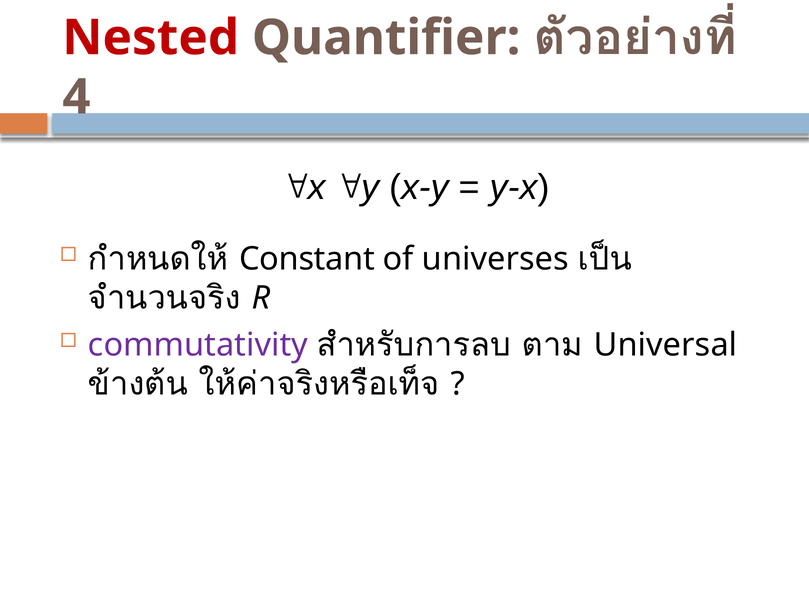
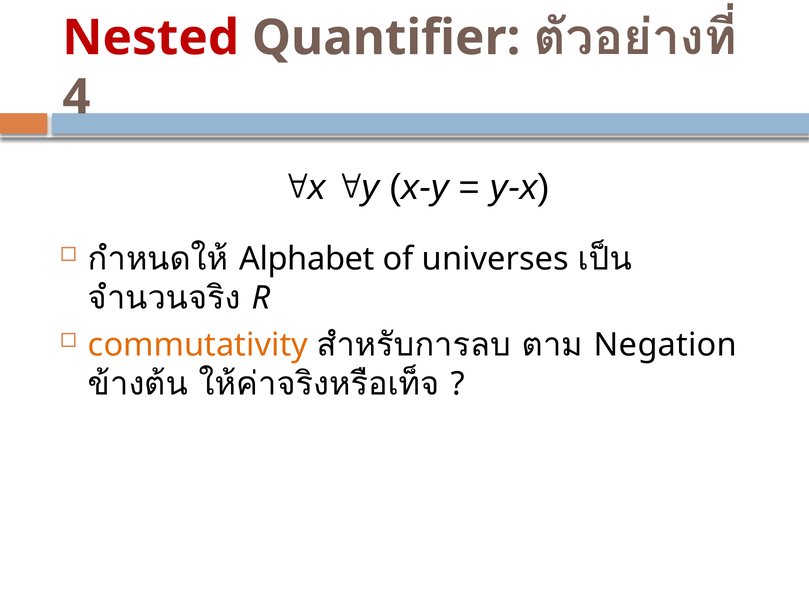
Constant: Constant -> Alphabet (307, 259)
commutativity colour: purple -> orange (198, 345)
Universal: Universal -> Negation (665, 345)
